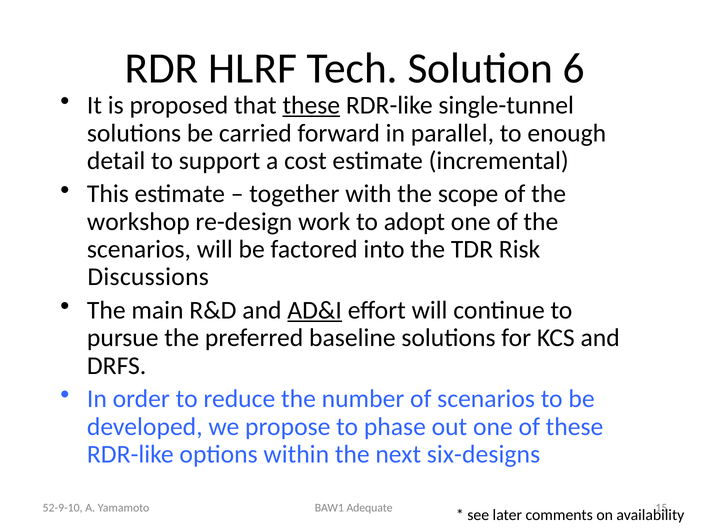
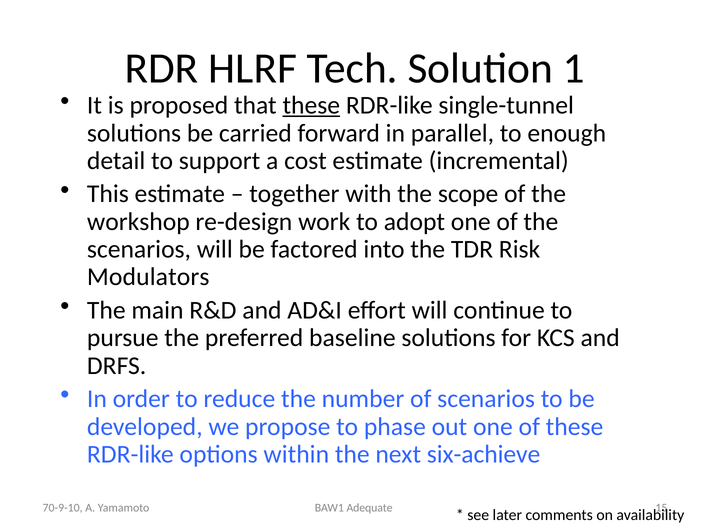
6: 6 -> 1 (574, 69)
Discussions: Discussions -> Modulators (148, 277)
AD&I underline: present -> none (315, 311)
six-designs: six-designs -> six-achieve (484, 455)
52-9-10: 52-9-10 -> 70-9-10 (63, 509)
